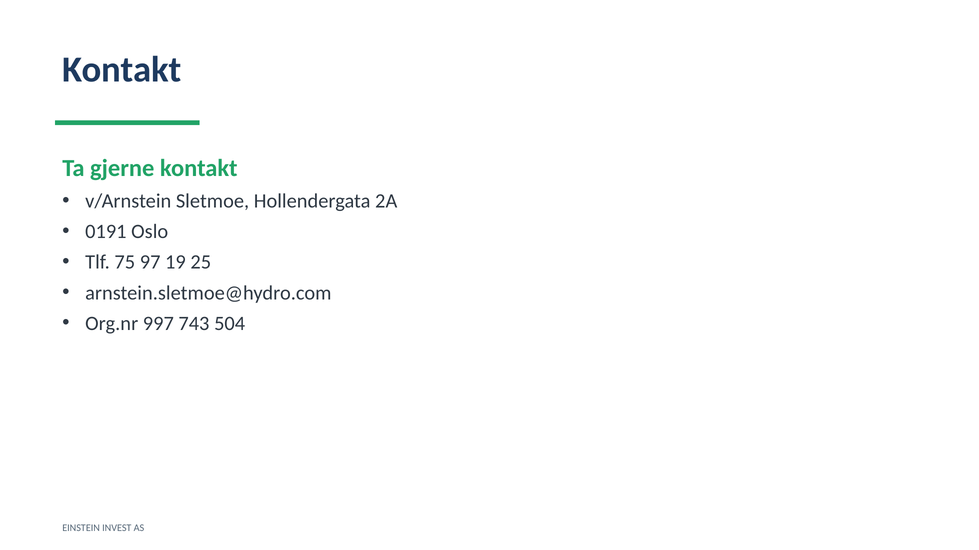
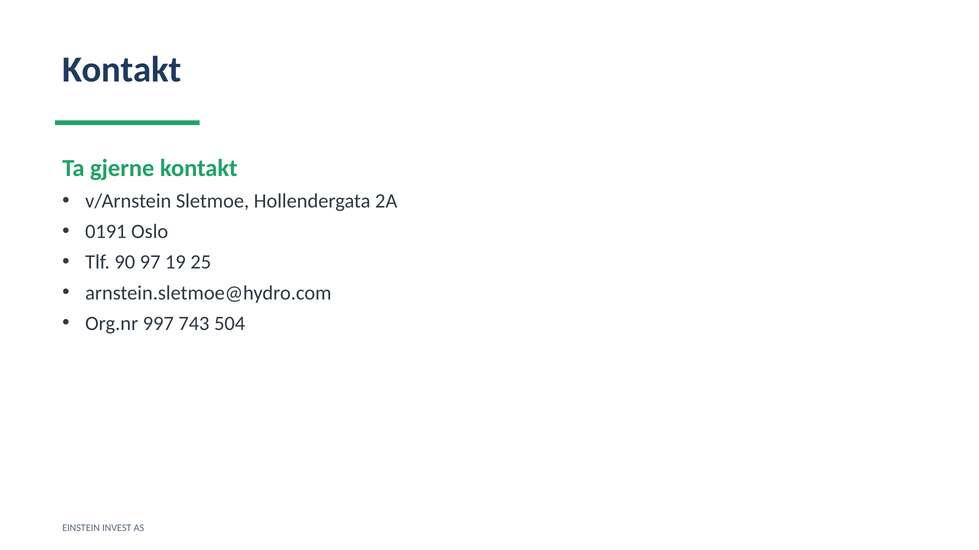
75: 75 -> 90 (125, 263)
